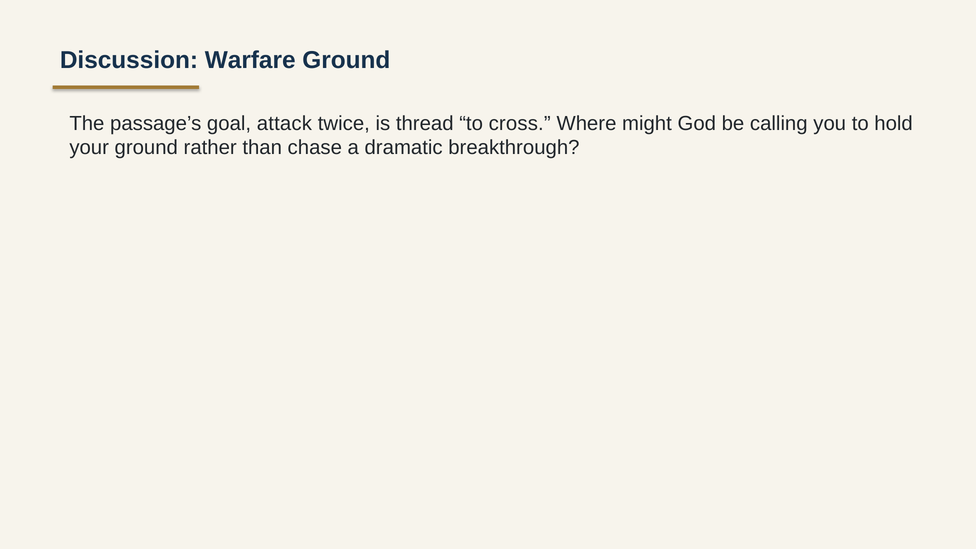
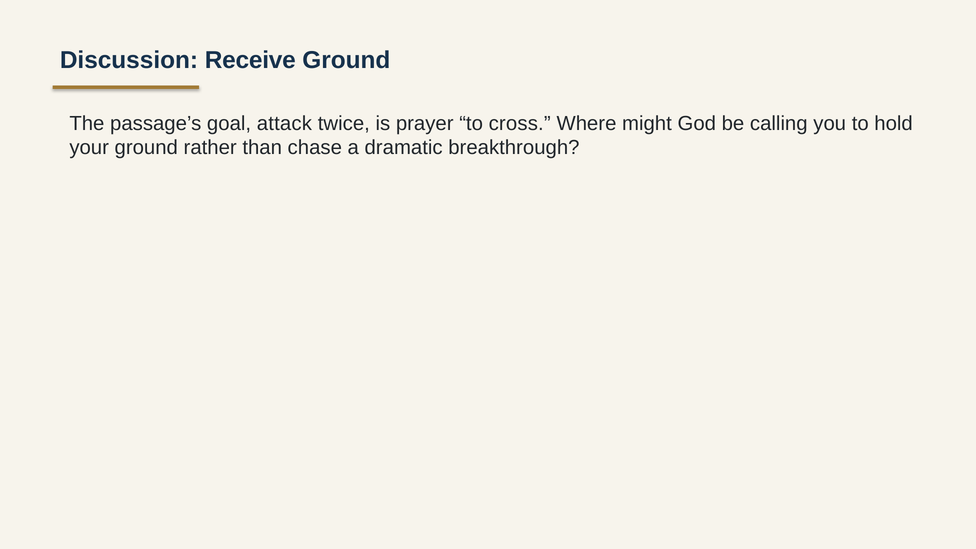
Warfare: Warfare -> Receive (250, 60)
thread: thread -> prayer (425, 123)
